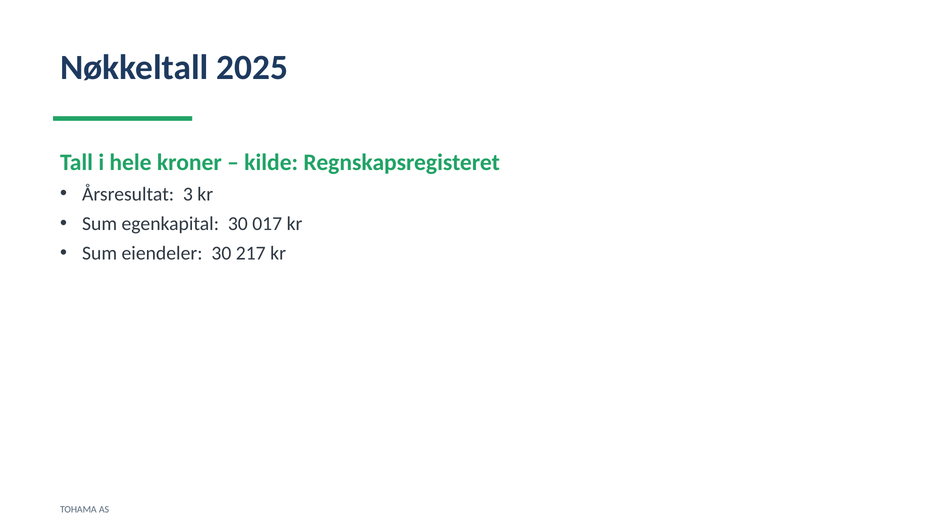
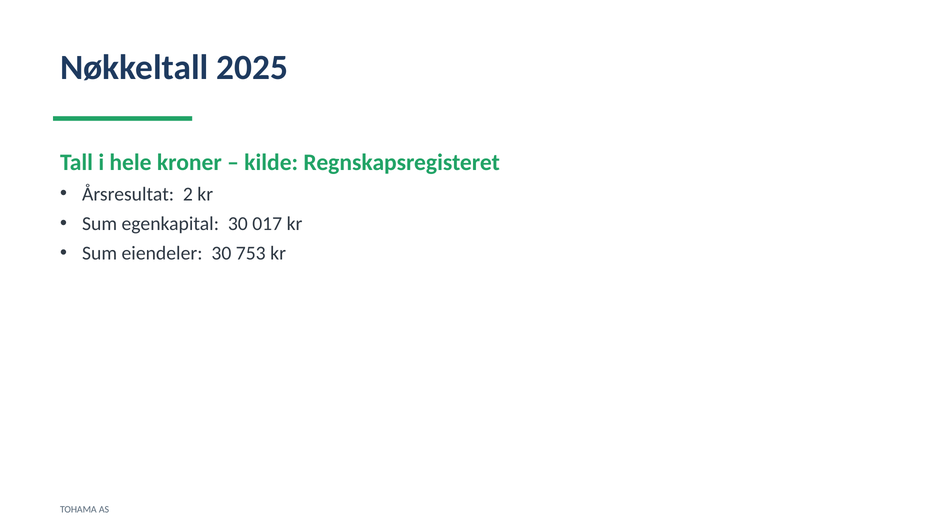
3: 3 -> 2 (188, 194)
217: 217 -> 753 (251, 253)
